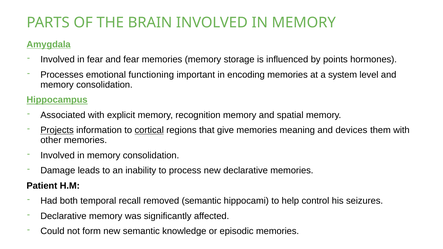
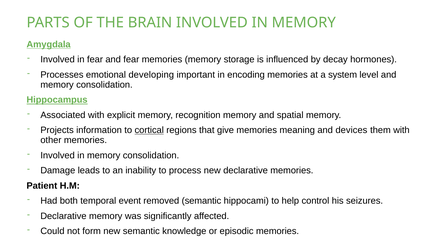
points: points -> decay (335, 60)
functioning: functioning -> developing (151, 75)
Projects underline: present -> none (57, 130)
recall: recall -> event (130, 201)
